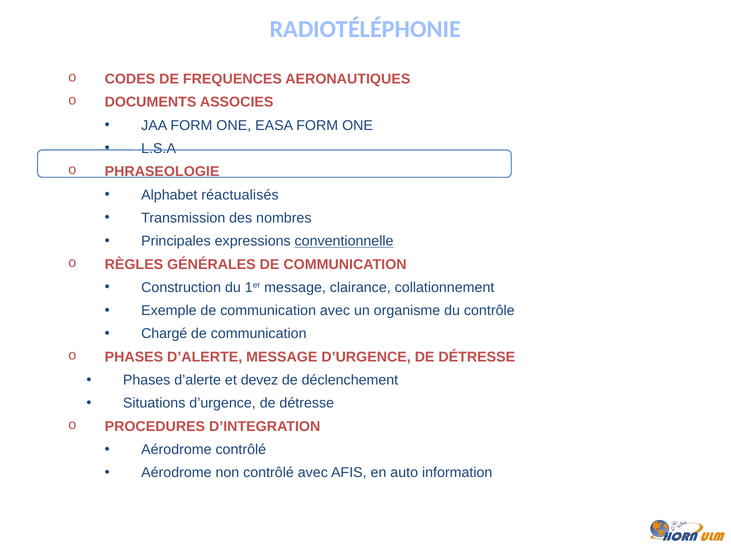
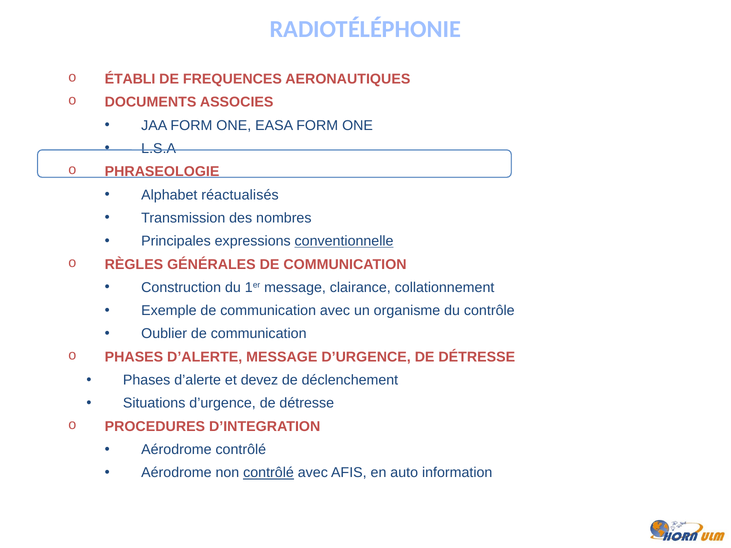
CODES: CODES -> ÉTABLI (130, 79)
Chargé: Chargé -> Oublier (164, 334)
contrôlé underline: none -> present (269, 473)
